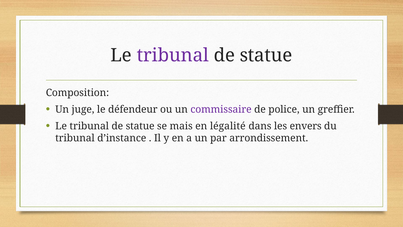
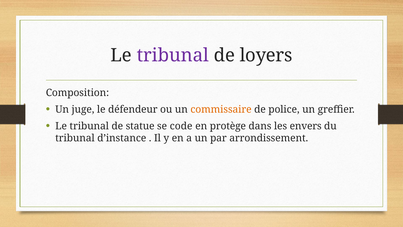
statue: statue -> loyers (266, 55)
commissaire colour: purple -> orange (221, 109)
mais: mais -> code (181, 126)
légalité: légalité -> protège (228, 126)
